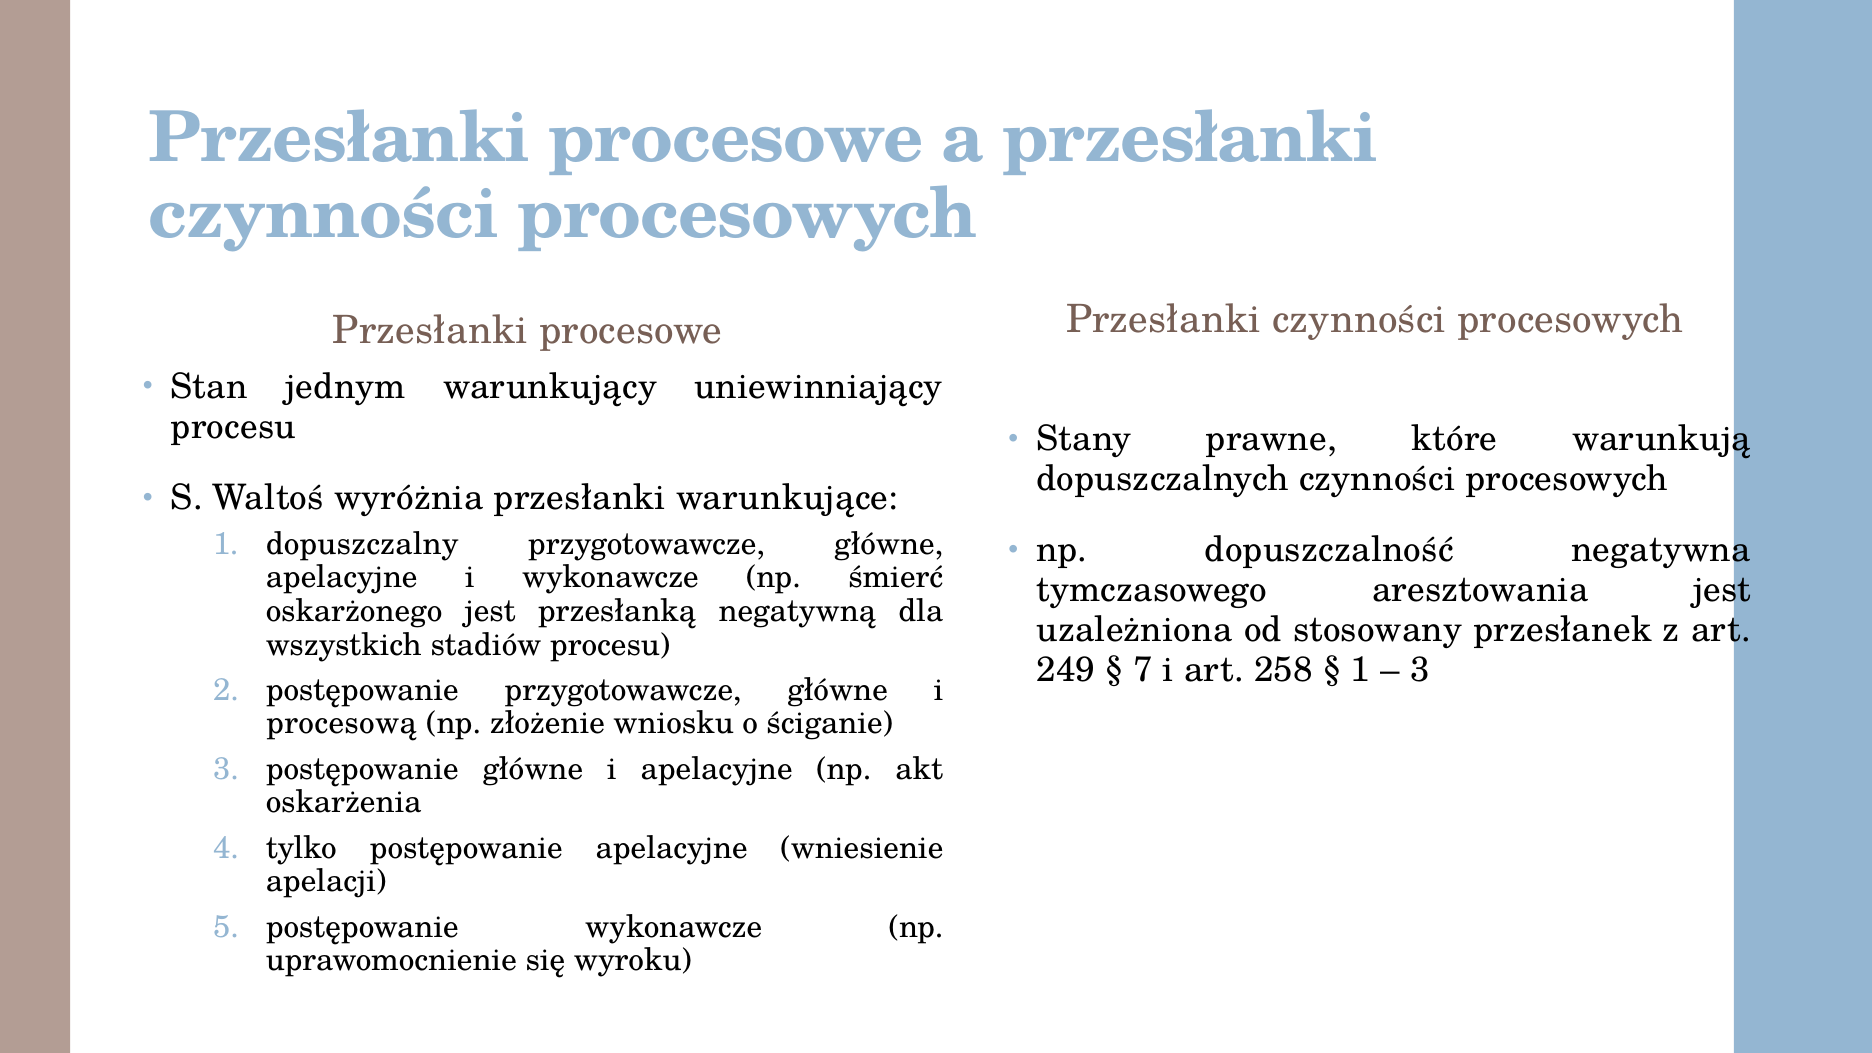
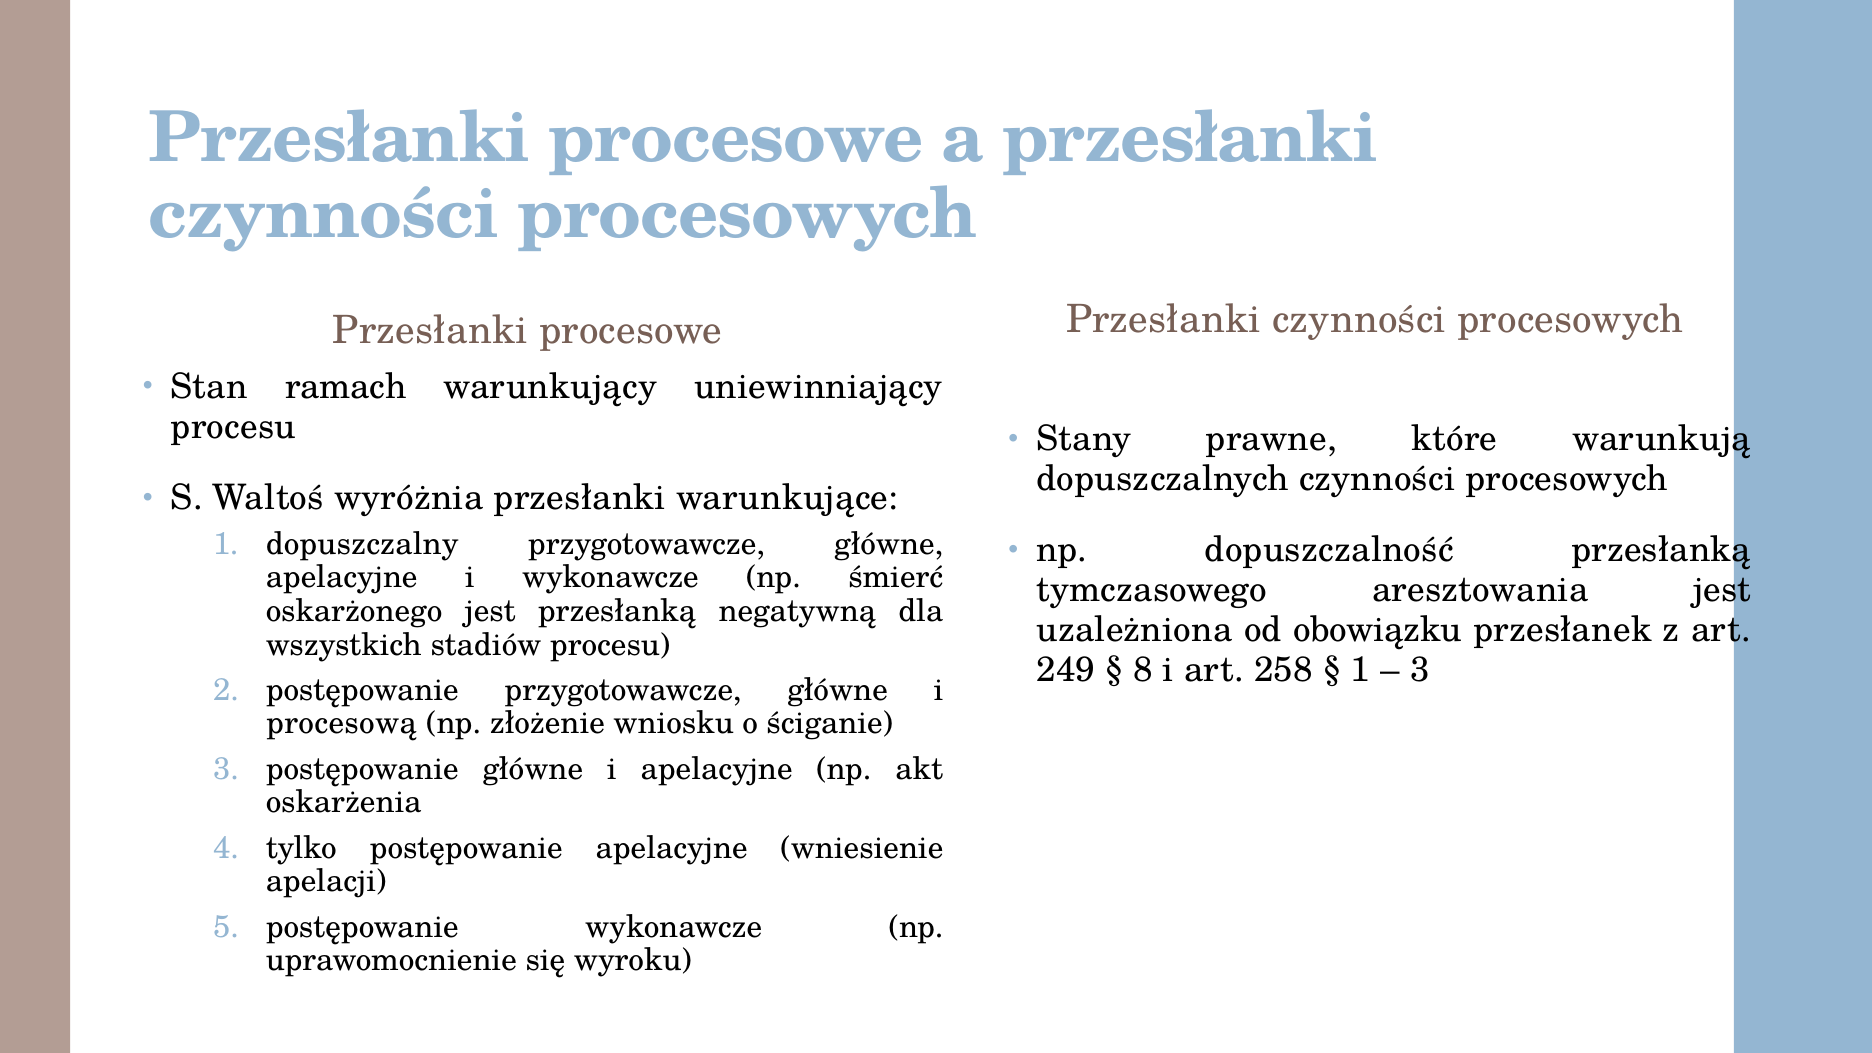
jednym: jednym -> ramach (346, 387)
dopuszczalność negatywna: negatywna -> przesłanką (1661, 550)
stosowany: stosowany -> obowiązku (1378, 630)
7: 7 -> 8 (1143, 670)
